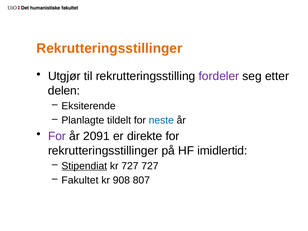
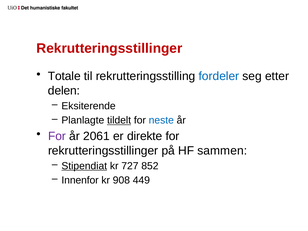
Rekrutteringsstillinger colour: orange -> red (109, 48)
Utgjør: Utgjør -> Totale (64, 76)
fordeler colour: purple -> blue (219, 76)
tildelt underline: none -> present (119, 120)
2091: 2091 -> 2061 (96, 136)
imidlertid: imidlertid -> sammen (222, 151)
727 727: 727 -> 852 (150, 166)
Fakultet: Fakultet -> Innenfor (80, 180)
807: 807 -> 449 (141, 180)
